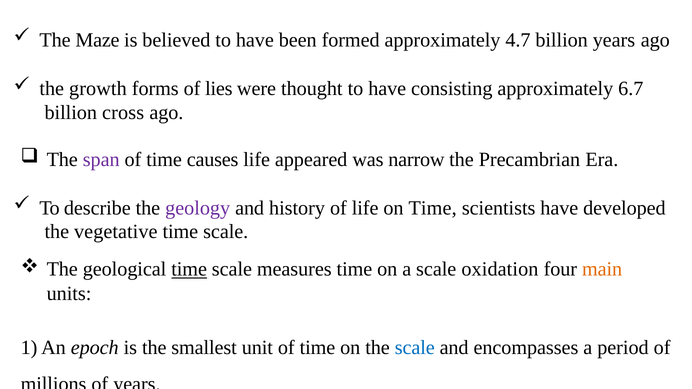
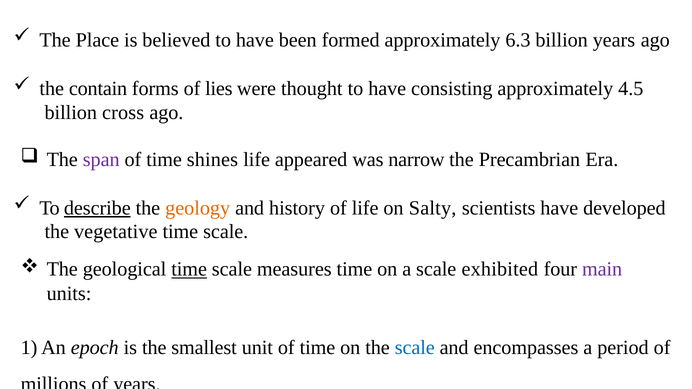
Maze: Maze -> Place (97, 40)
4.7: 4.7 -> 6.3 (518, 40)
growth: growth -> contain (98, 89)
6.7: 6.7 -> 4.5 (631, 89)
causes: causes -> shines (212, 160)
describe underline: none -> present (97, 208)
geology colour: purple -> orange (198, 208)
on Time: Time -> Salty (433, 208)
oxidation: oxidation -> exhibited (500, 269)
main colour: orange -> purple (602, 269)
